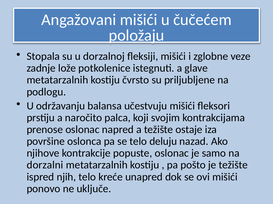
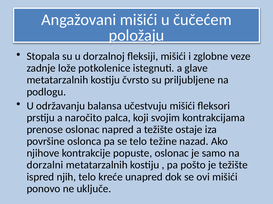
deluju: deluju -> težine (163, 142)
